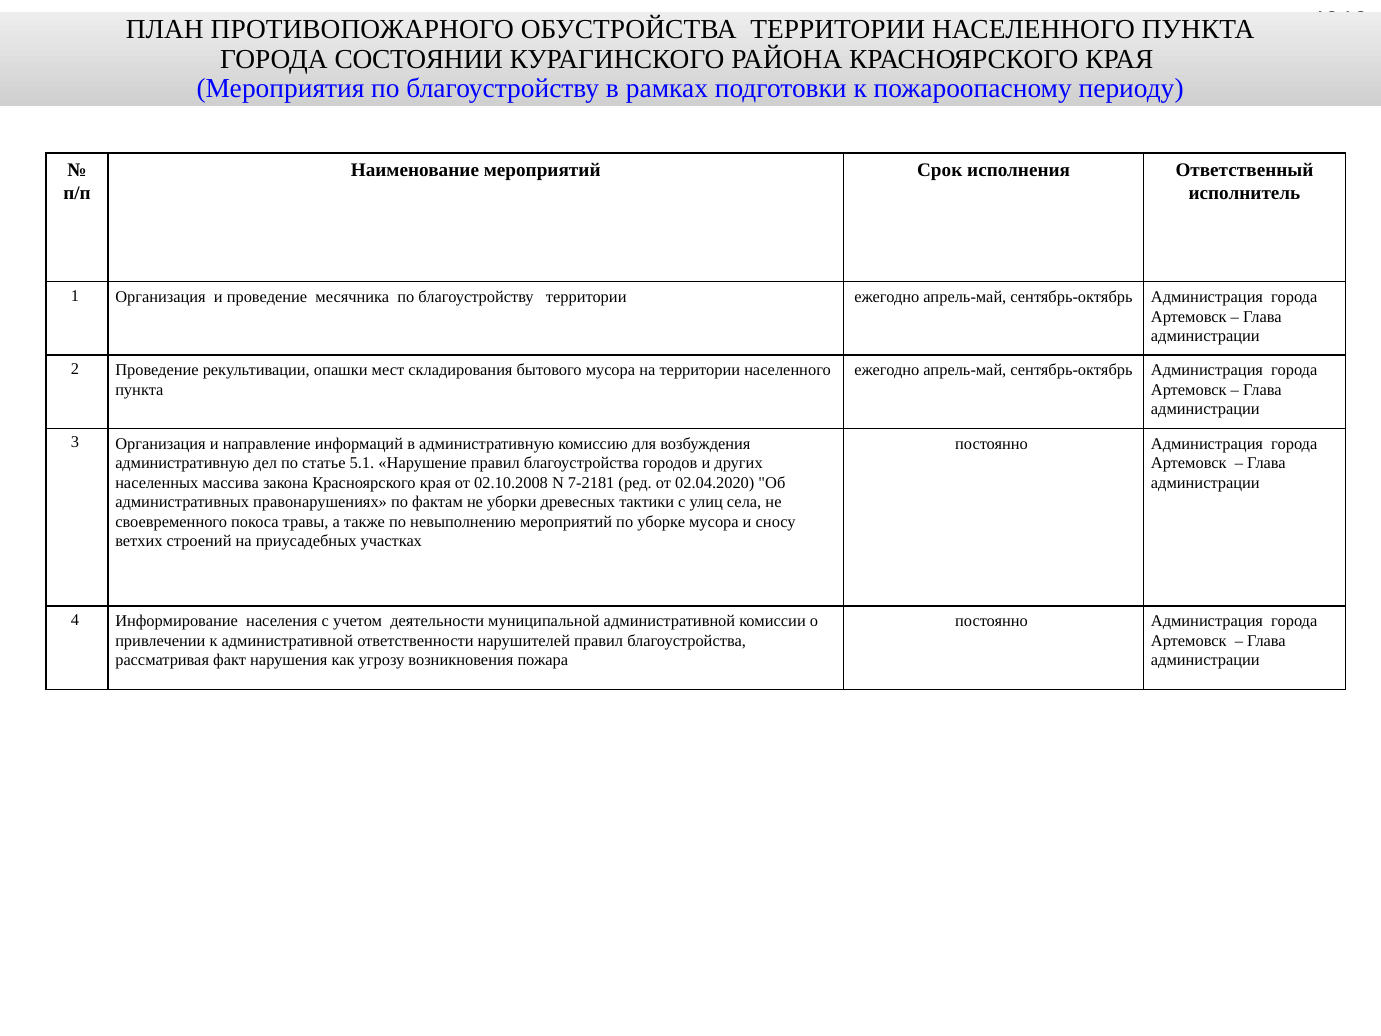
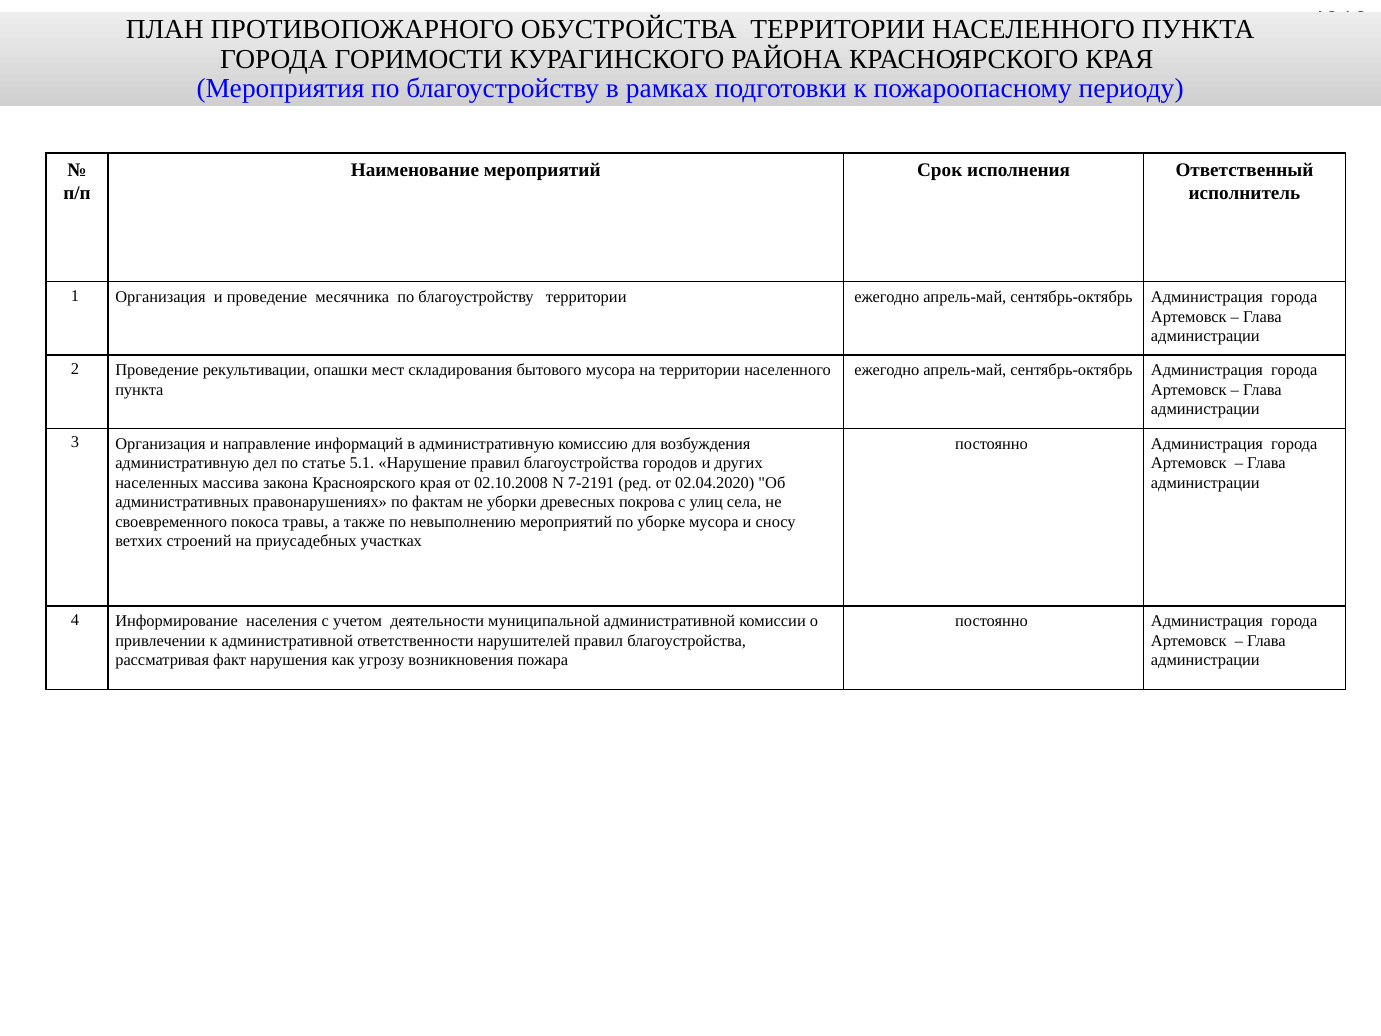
СОСТОЯНИИ: СОСТОЯНИИ -> ГОРИМОСТИ (419, 59)
7-2181: 7-2181 -> 7-2191 (591, 482)
тактики: тактики -> покрова (647, 502)
